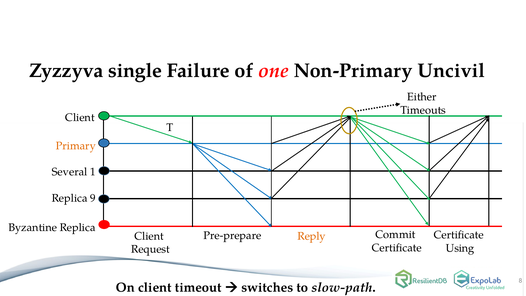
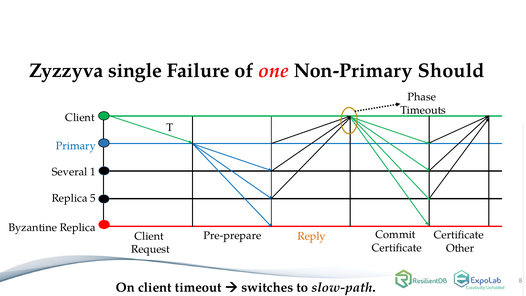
Uncivil: Uncivil -> Should (451, 71)
Either: Either -> Phase (422, 97)
Primary colour: orange -> blue (76, 146)
9: 9 -> 5 (93, 198)
Using: Using -> Other (460, 248)
